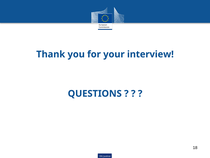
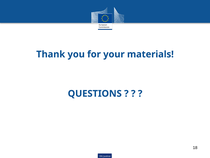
interview: interview -> materials (150, 54)
